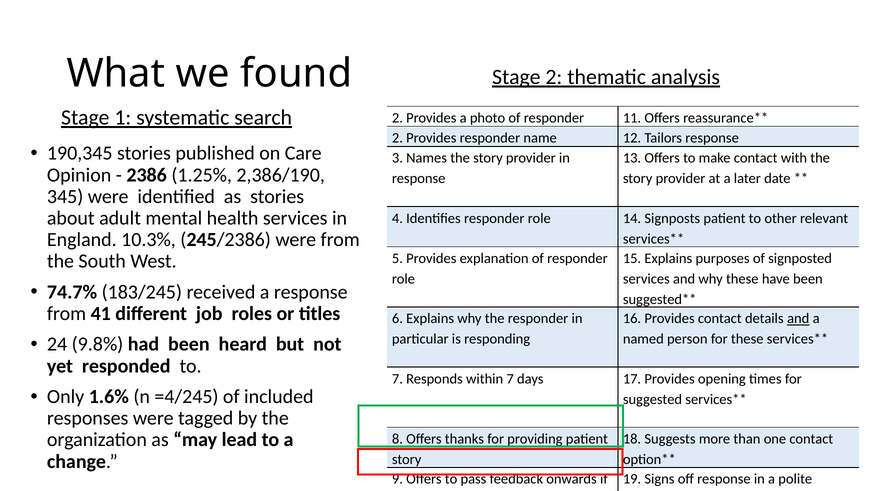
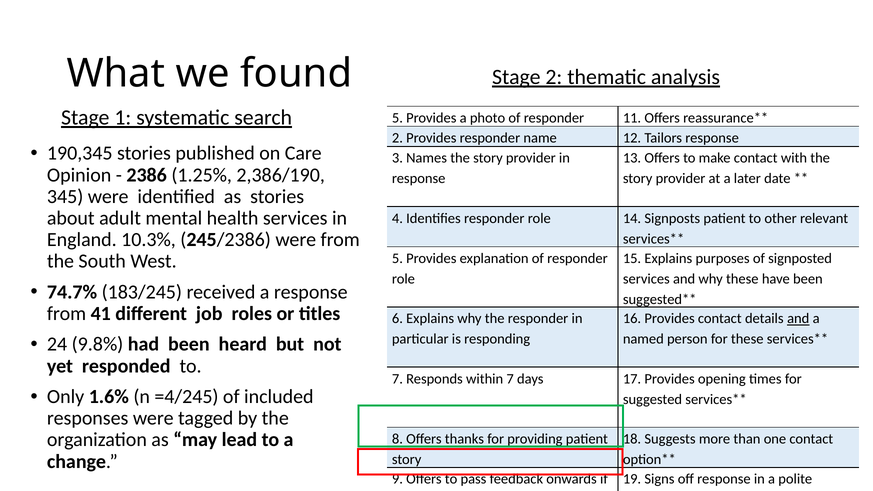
search 2: 2 -> 5 (397, 118)
